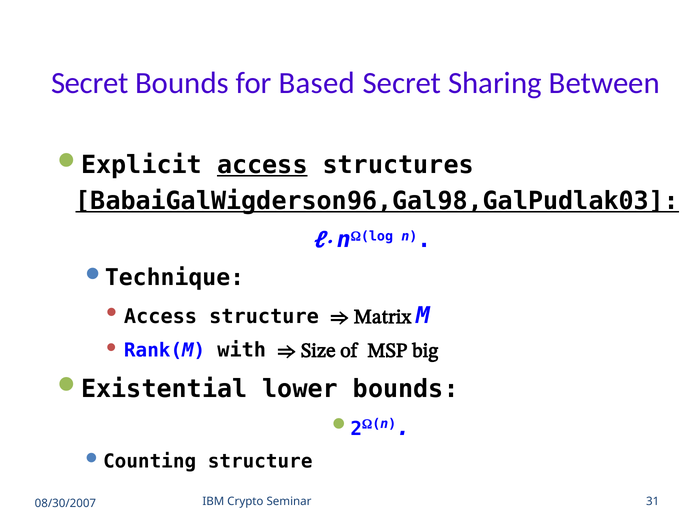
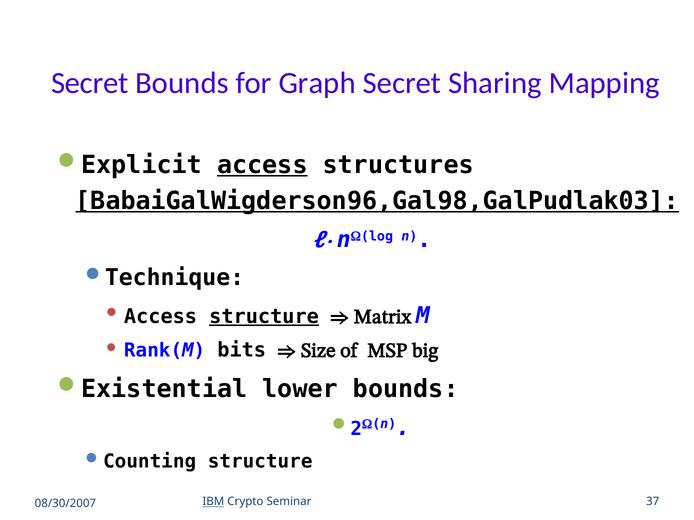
Based: Based -> Graph (317, 83)
Between: Between -> Mapping (604, 83)
structure underline: none -> present (264, 317)
with: with -> bits (242, 351)
IBM underline: none -> present (213, 502)
31: 31 -> 37 (653, 502)
